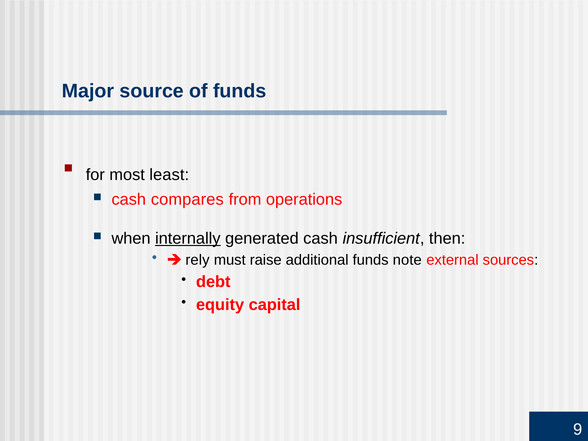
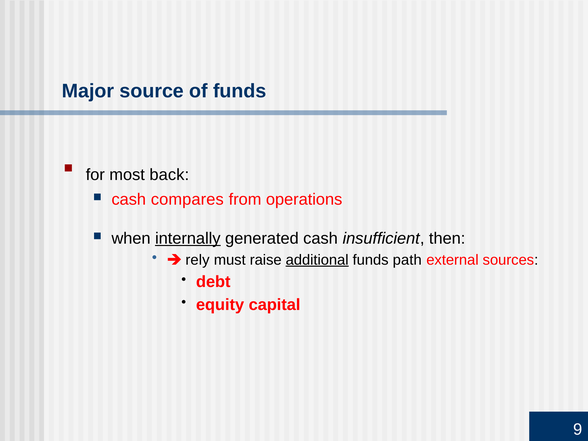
least: least -> back (169, 175)
additional underline: none -> present (317, 260)
note: note -> path (407, 260)
